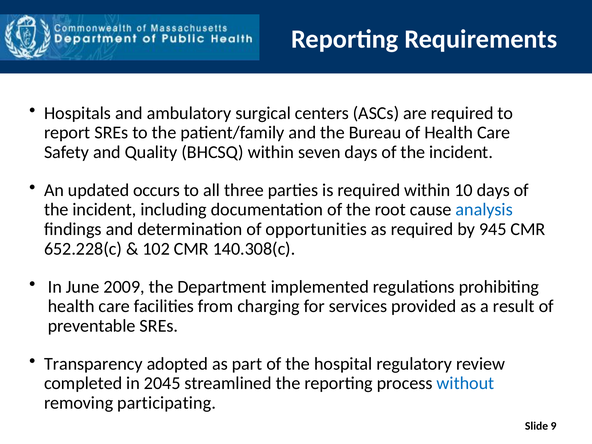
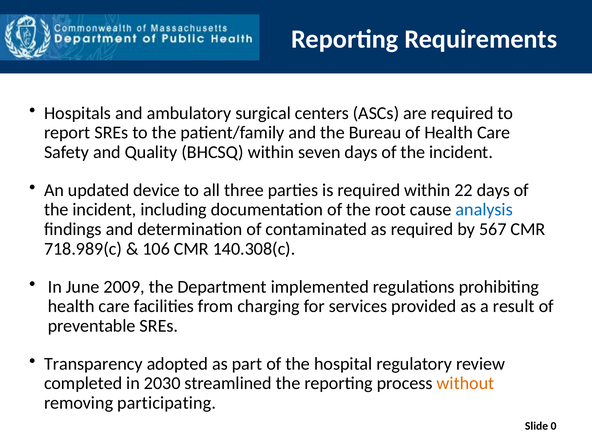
occurs: occurs -> device (157, 190)
10: 10 -> 22 (464, 190)
opportunities: opportunities -> contaminated (316, 229)
945: 945 -> 567 (493, 229)
652.228(c: 652.228(c -> 718.989(c (83, 249)
102: 102 -> 106 (156, 249)
2045: 2045 -> 2030 (162, 383)
without colour: blue -> orange (465, 383)
9: 9 -> 0 (554, 426)
